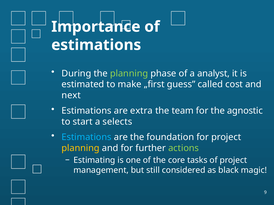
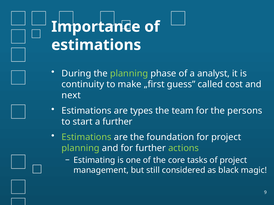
estimated: estimated -> continuity (83, 85)
extra: extra -> types (142, 111)
agnostic: agnostic -> persons (245, 111)
a selects: selects -> further (117, 122)
Estimations colour: light blue -> light green (87, 138)
planning colour: yellow -> light green (81, 148)
